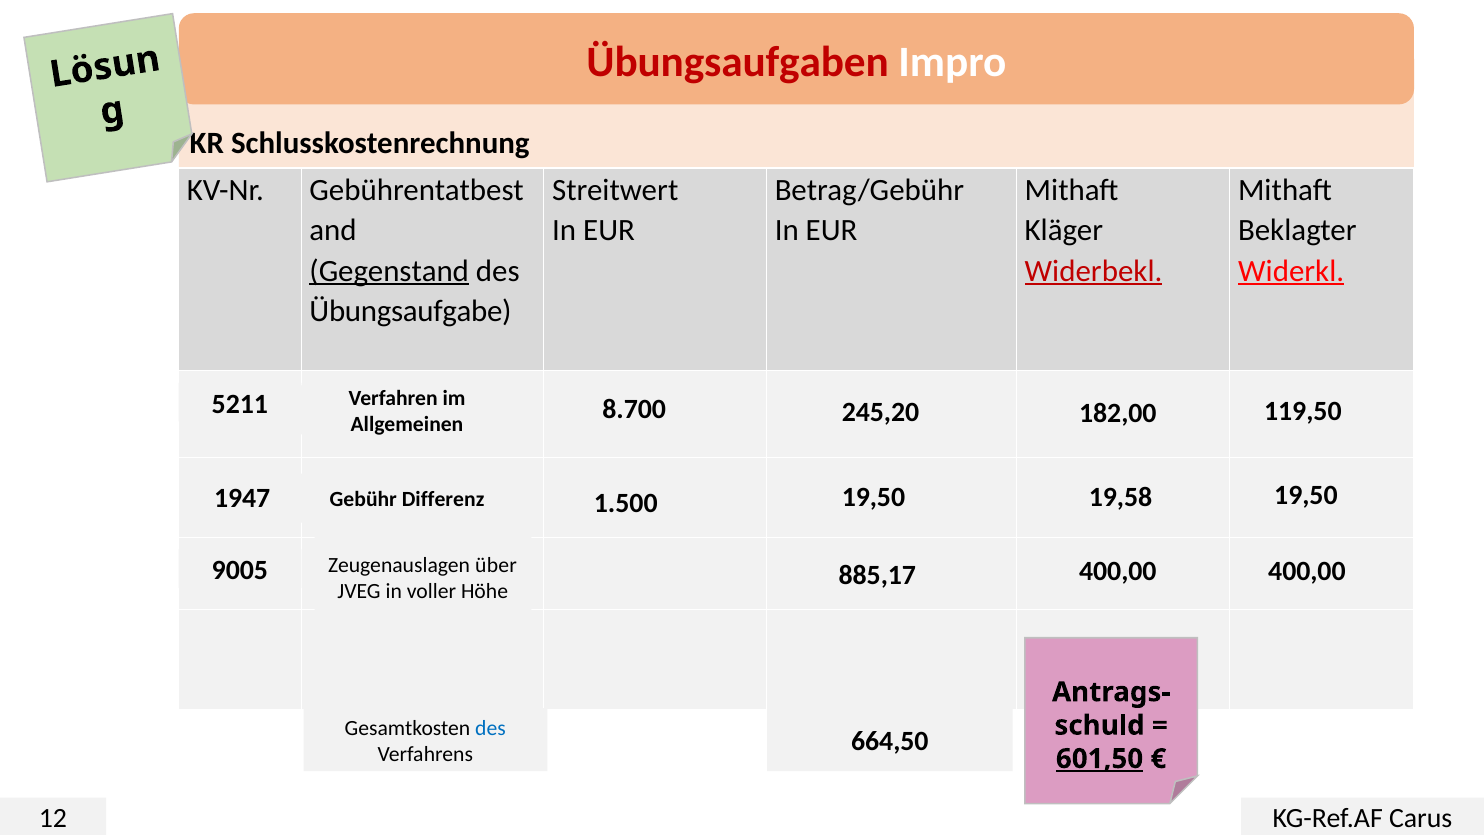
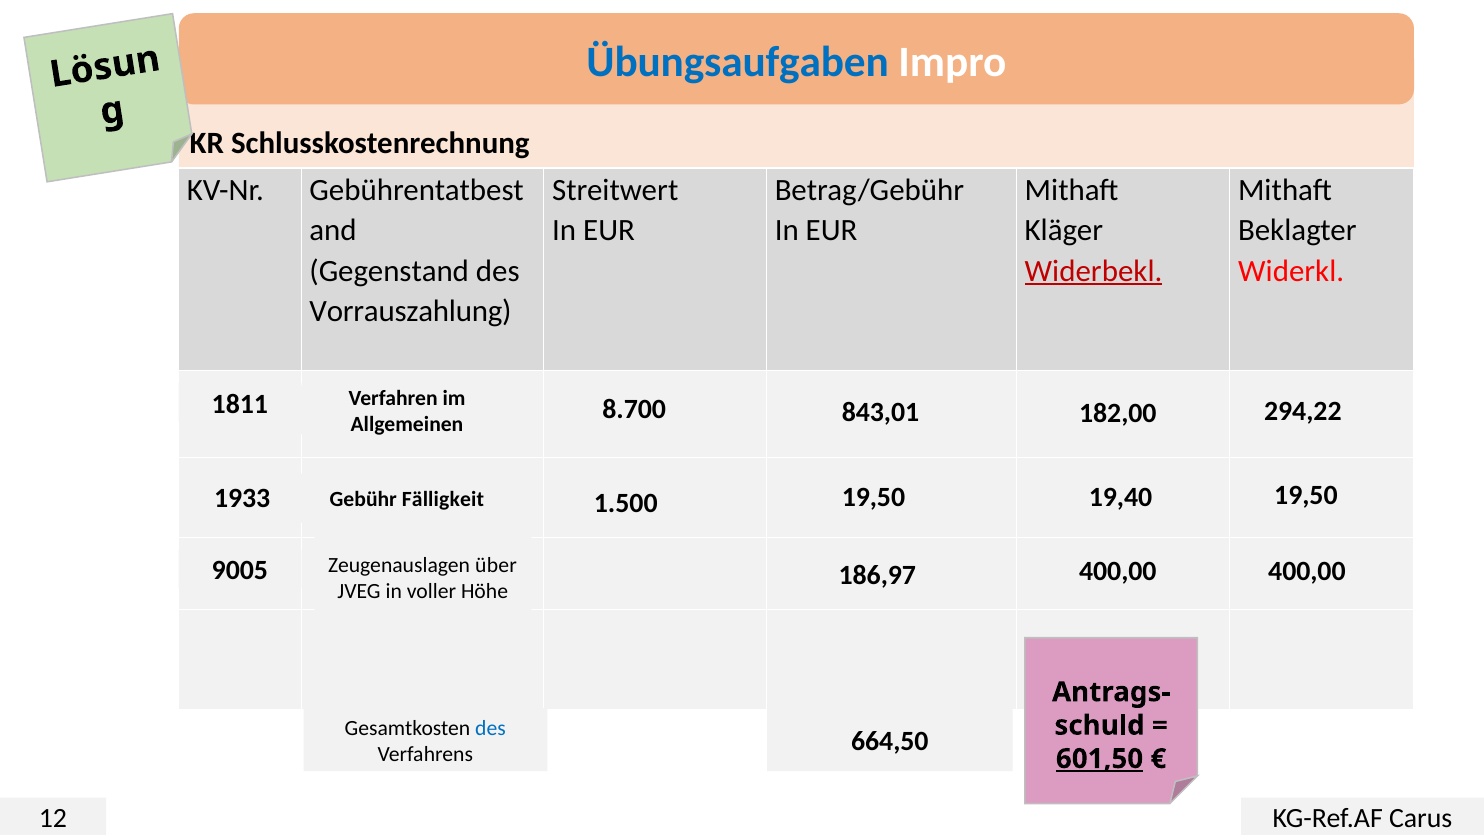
Übungsaufgaben colour: red -> blue (738, 62)
Gegenstand underline: present -> none (389, 271)
Widerkl underline: present -> none (1291, 271)
Übungsaufgabe: Übungsaufgabe -> Vorrauszahlung (410, 311)
5211: 5211 -> 1811 (240, 404)
245,20: 245,20 -> 843,01 (880, 412)
119,50: 119,50 -> 294,22 (1303, 411)
1947: 1947 -> 1933 (242, 498)
Differenz: Differenz -> Fälligkeit (443, 499)
19,58: 19,58 -> 19,40 (1120, 497)
885,17: 885,17 -> 186,97 (877, 575)
